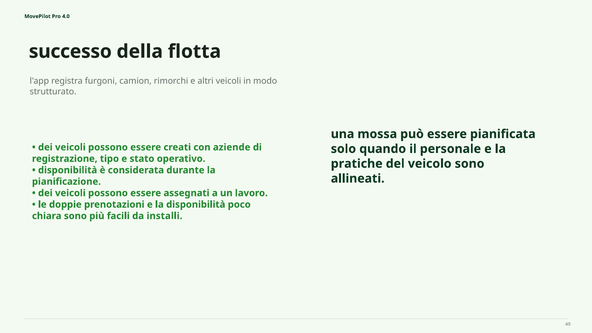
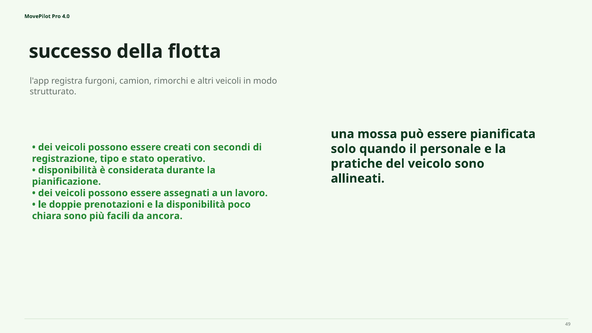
aziende: aziende -> secondi (232, 147)
installi: installi -> ancora (164, 216)
